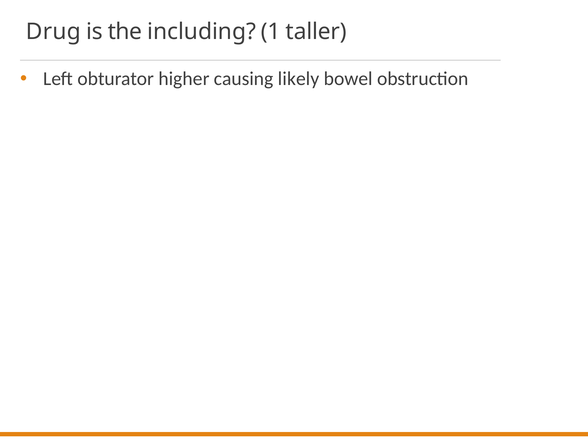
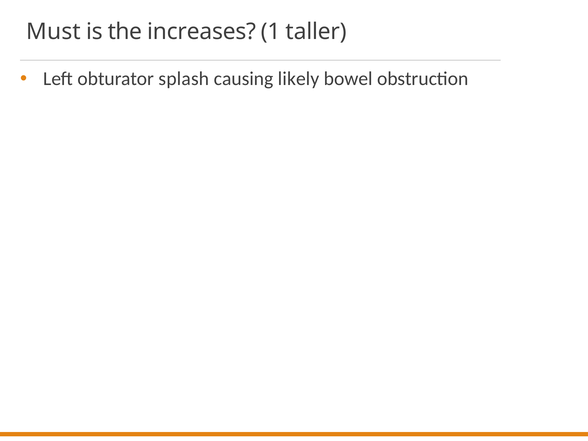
Drug: Drug -> Must (53, 32)
including: including -> increases (202, 32)
higher: higher -> splash (184, 79)
